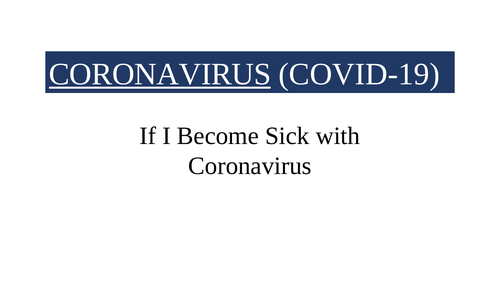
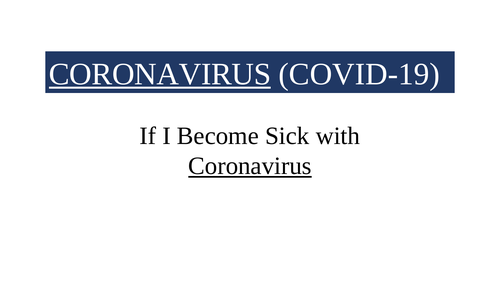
Coronavirus underline: none -> present (250, 166)
